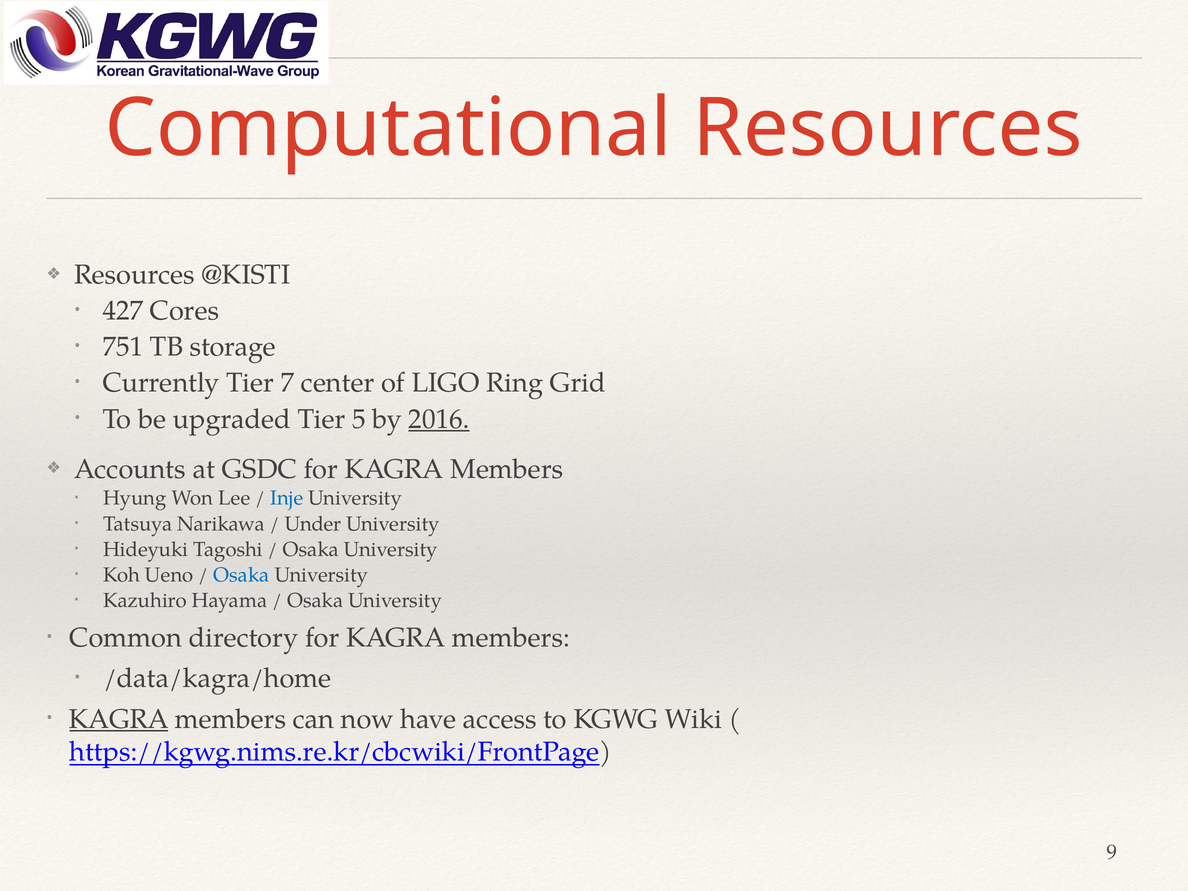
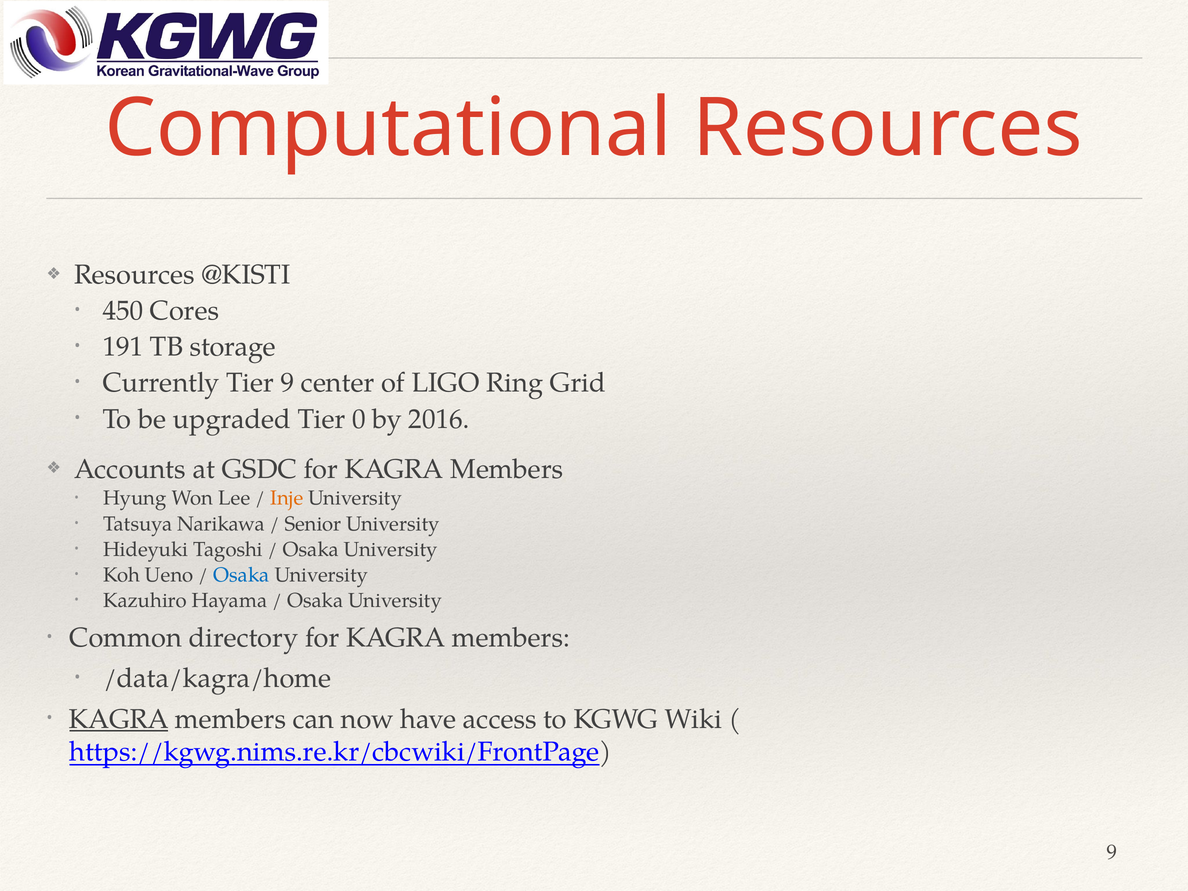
427: 427 -> 450 (123, 311)
751: 751 -> 191 (123, 347)
Tier 7: 7 -> 9 (287, 383)
5: 5 -> 0 (359, 419)
2016 underline: present -> none (439, 419)
Inje colour: blue -> orange (287, 498)
Under: Under -> Senior (313, 524)
